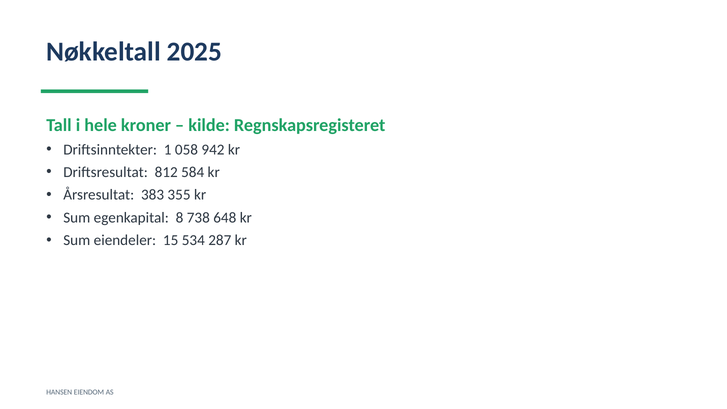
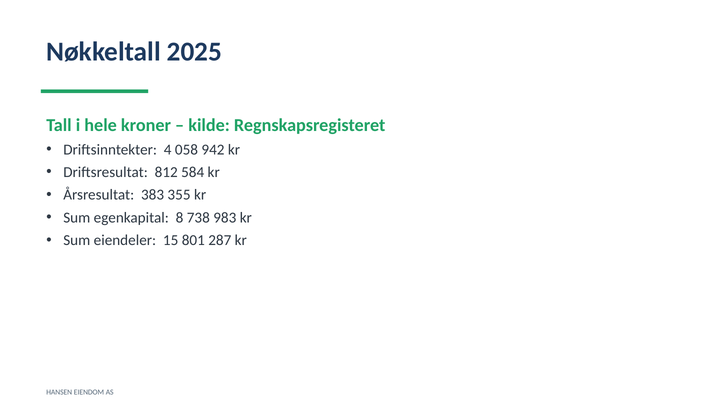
1: 1 -> 4 (168, 149)
648: 648 -> 983 (225, 218)
534: 534 -> 801 (193, 240)
